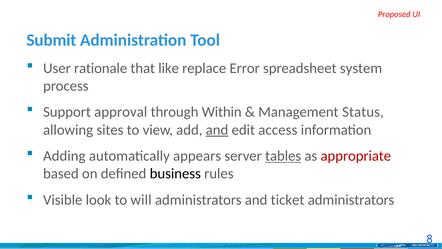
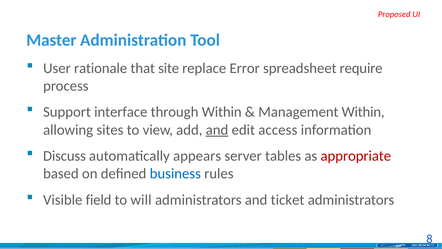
Submit: Submit -> Master (51, 40)
like: like -> site (169, 68)
system: system -> require (361, 68)
approval: approval -> interface (121, 112)
Management Status: Status -> Within (363, 112)
Adding: Adding -> Discuss (64, 156)
tables underline: present -> none (283, 156)
business colour: black -> blue (175, 173)
look: look -> field (99, 200)
